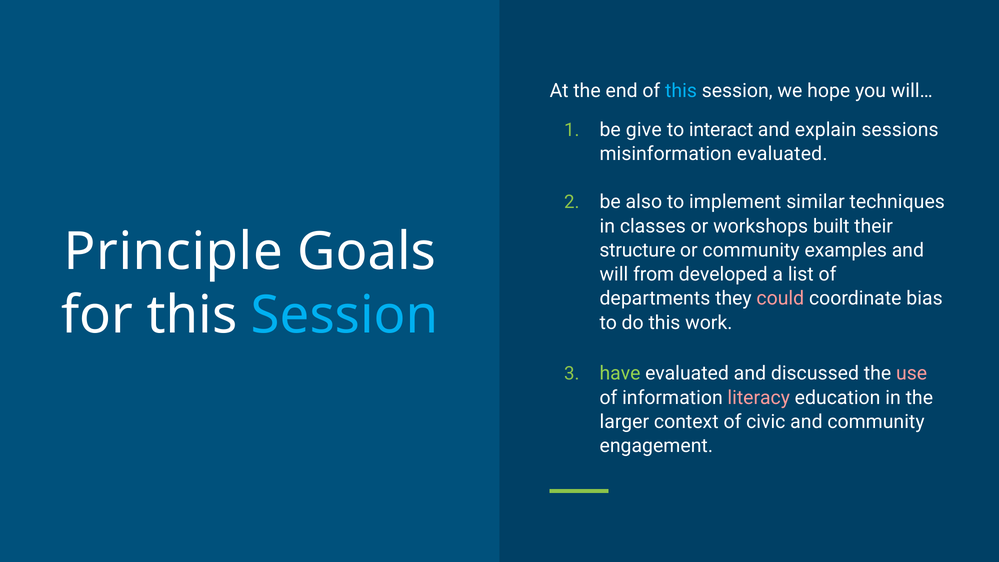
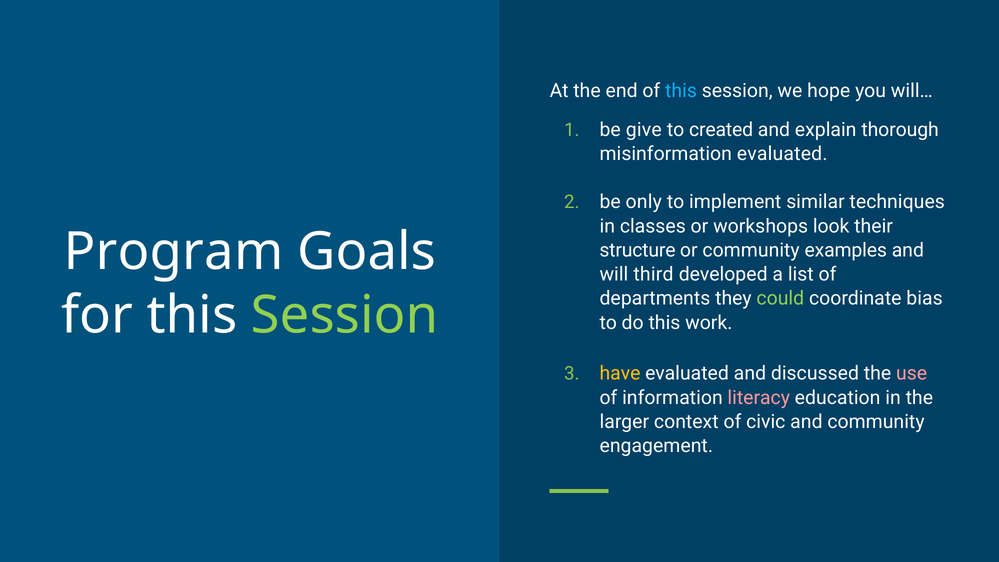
interact: interact -> created (721, 130)
sessions: sessions -> thorough (900, 130)
also: also -> only (644, 202)
built: built -> look (831, 226)
Principle: Principle -> Program (174, 252)
from: from -> third (653, 274)
could colour: pink -> light green (780, 298)
Session colour: light blue -> light green (345, 315)
have colour: light green -> yellow (620, 373)
